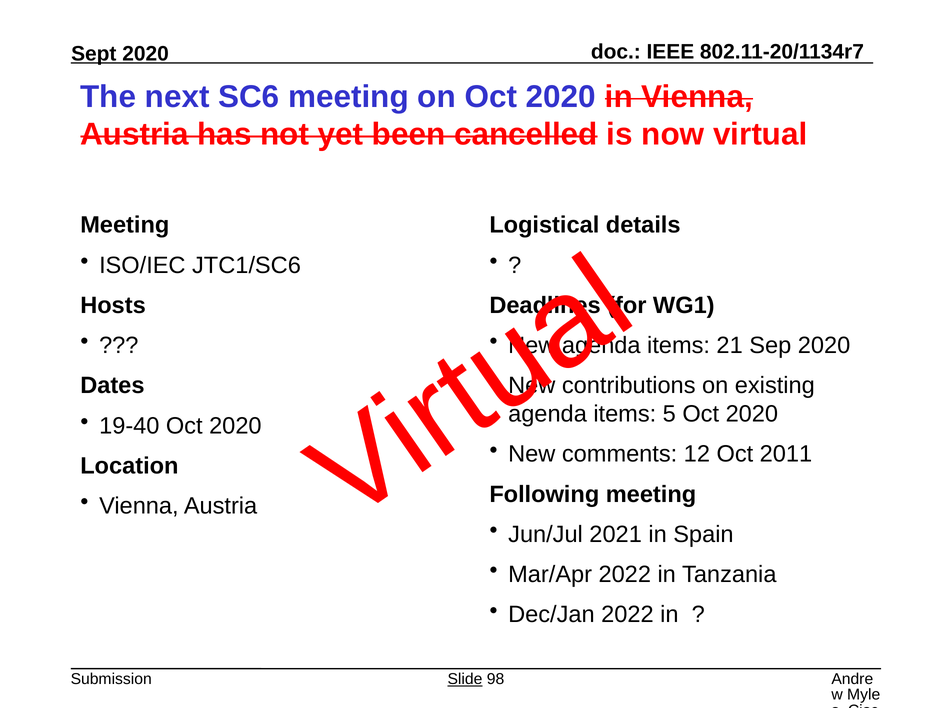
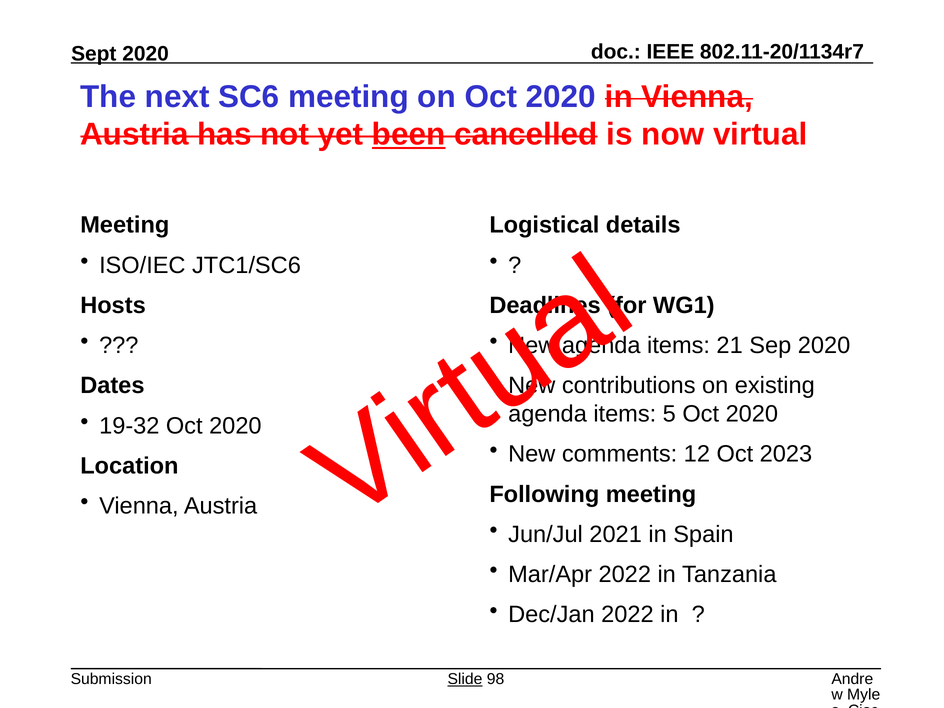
been underline: none -> present (409, 134)
19-40: 19-40 -> 19-32 (129, 426)
2011: 2011 -> 2023 (786, 454)
